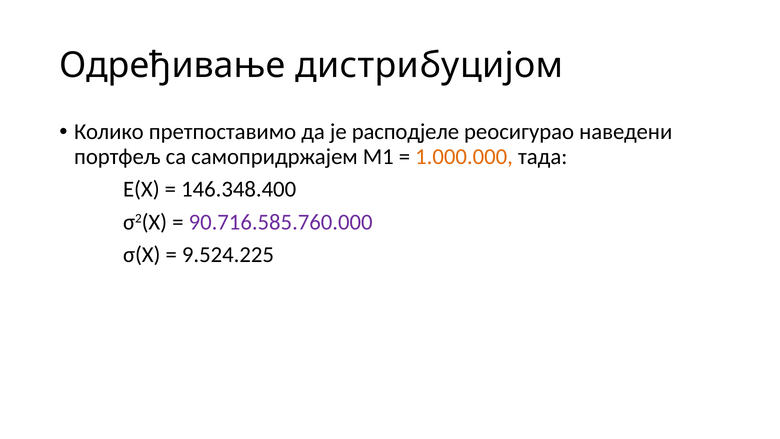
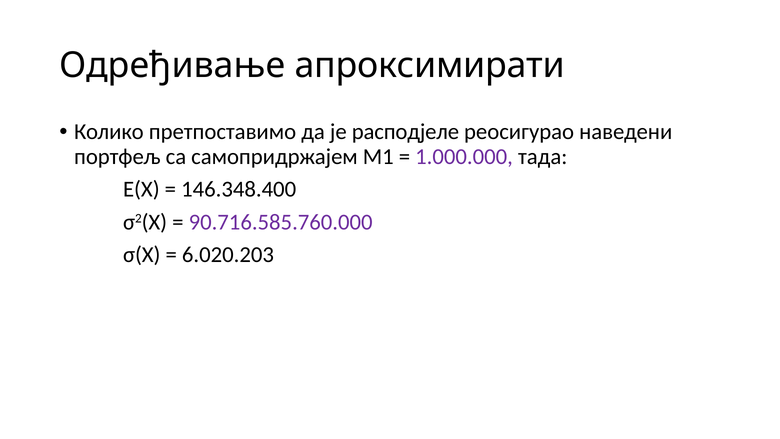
дистрибуцијом: дистрибуцијом -> апроксимирати (430, 66)
1.000.000 colour: orange -> purple (464, 156)
9.524.225: 9.524.225 -> 6.020.203 (228, 255)
